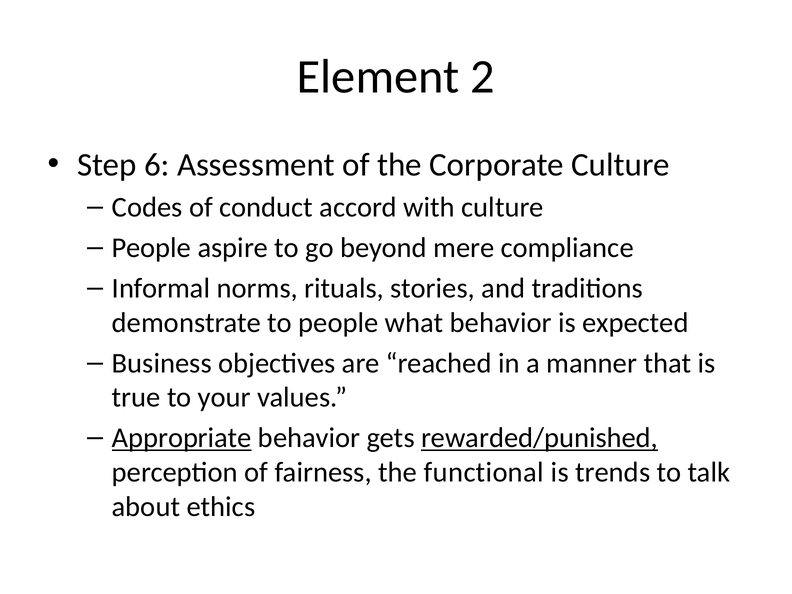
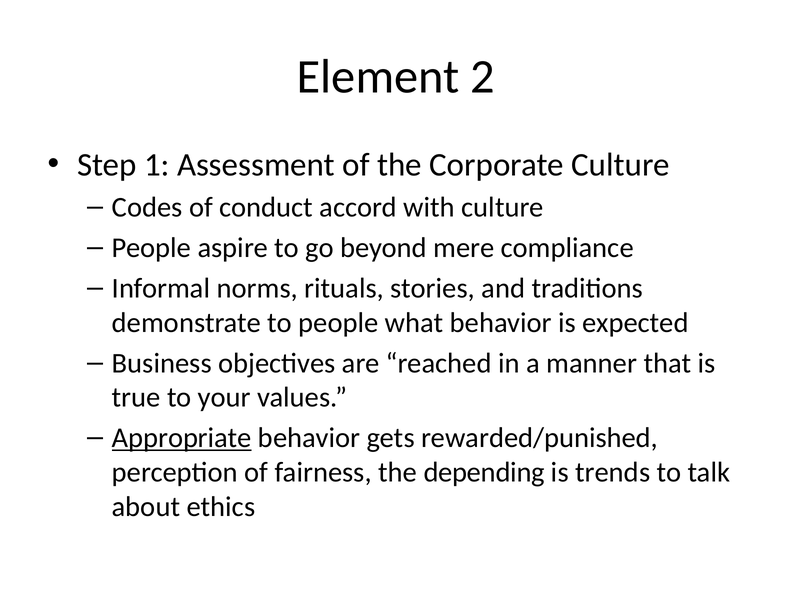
6: 6 -> 1 (157, 165)
rewarded/punished underline: present -> none (539, 438)
functional: functional -> depending (484, 472)
